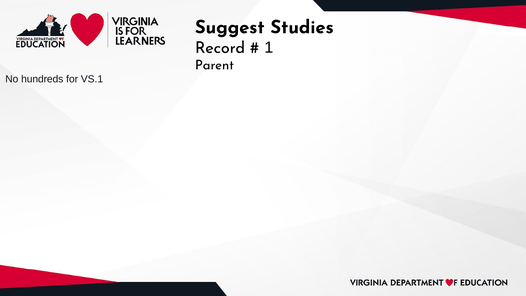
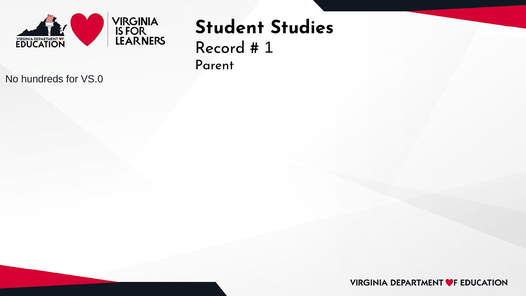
Suggest: Suggest -> Student (230, 27)
VS.1: VS.1 -> VS.0 (92, 79)
